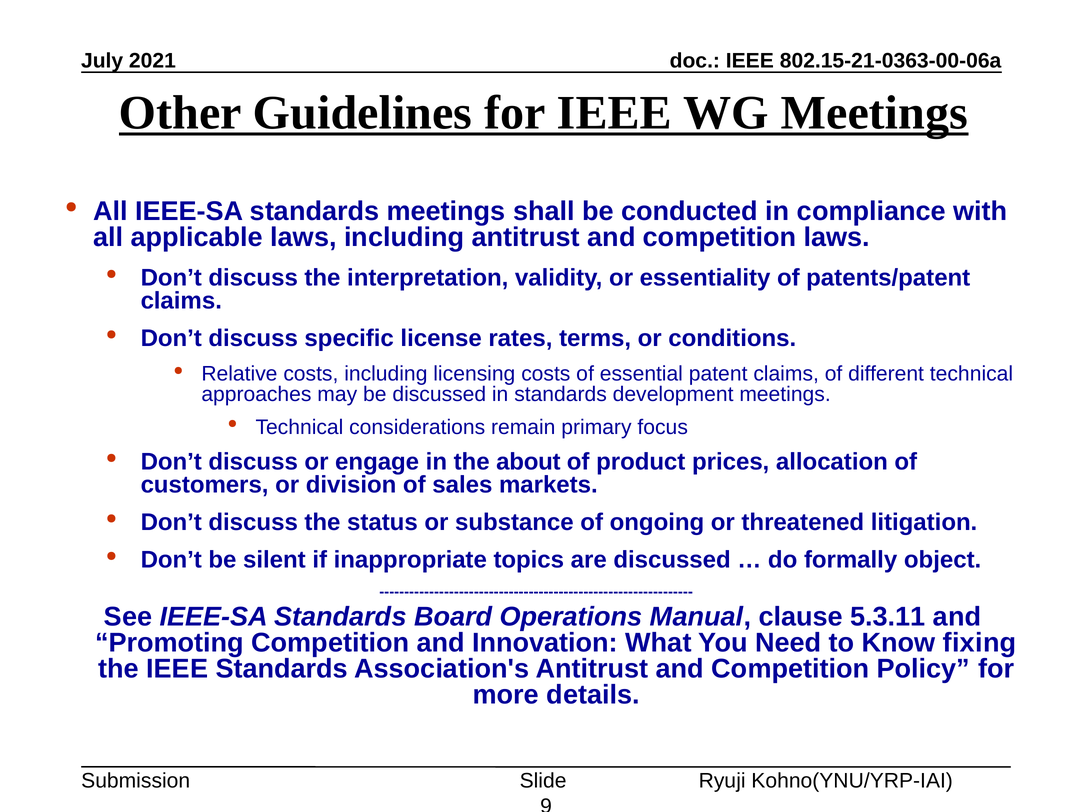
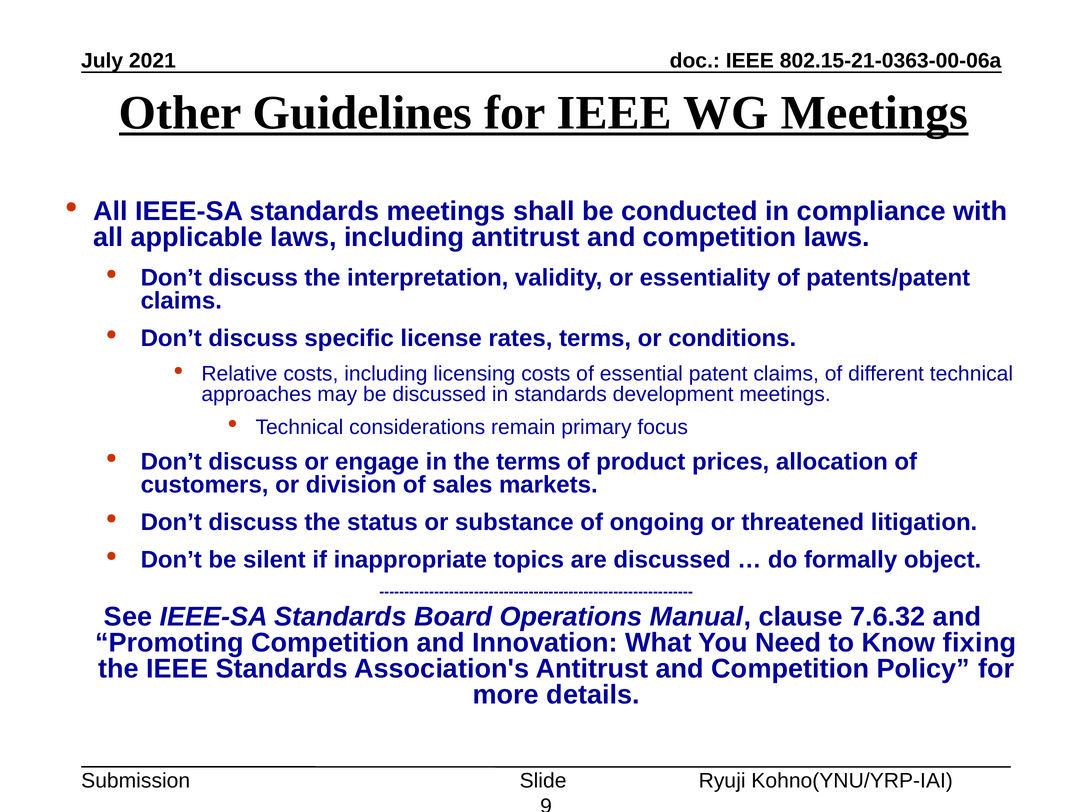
the about: about -> terms (528, 462)
5.3.11: 5.3.11 -> 7.6.32 (888, 617)
